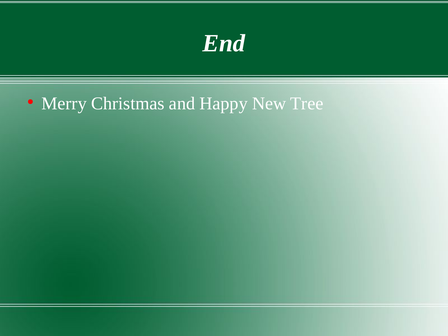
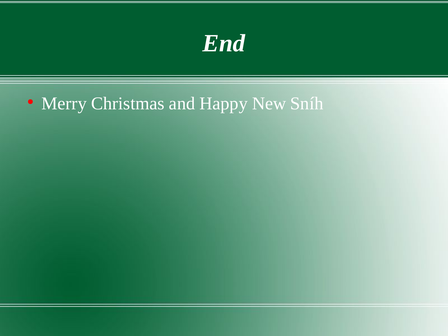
Tree: Tree -> Sníh (307, 104)
